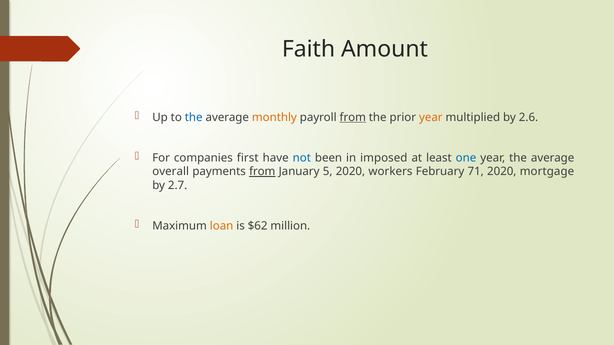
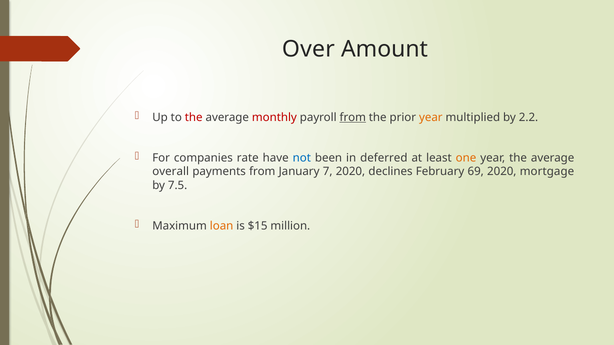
Faith: Faith -> Over (308, 49)
the colour: blue -> red (194, 117)
monthly colour: orange -> red (274, 117)
2.6: 2.6 -> 2.2 (529, 117)
first: first -> rate (248, 158)
imposed: imposed -> deferred (384, 158)
one colour: blue -> orange (466, 158)
from underline: present -> none (262, 172)
5: 5 -> 7 (328, 172)
workers: workers -> declines (390, 172)
71: 71 -> 69 (476, 172)
2.7: 2.7 -> 7.5 (178, 186)
$62: $62 -> $15 (258, 226)
